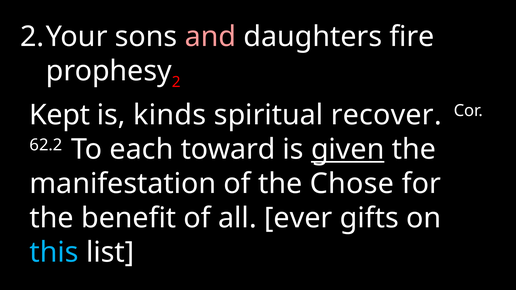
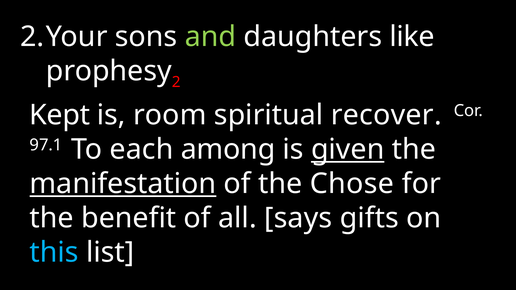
and colour: pink -> light green (210, 37)
fire: fire -> like (412, 37)
kinds: kinds -> room (170, 115)
62.2: 62.2 -> 97.1 (46, 145)
toward: toward -> among (228, 150)
manifestation underline: none -> present (123, 184)
ever: ever -> says (298, 218)
